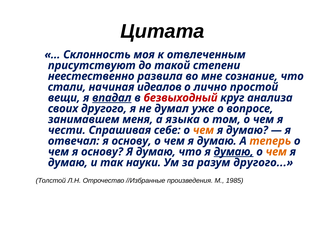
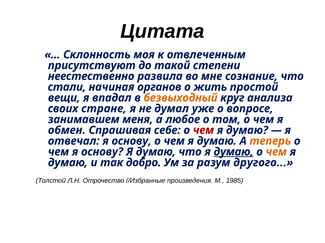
идеалов: идеалов -> органов (159, 87)
лично: лично -> жить (210, 87)
впадал underline: present -> none (112, 98)
безвыходный colour: red -> orange (181, 98)
своих другого: другого -> стране (104, 109)
языка: языка -> любое (183, 120)
чести: чести -> обмен (67, 131)
чем colour: orange -> red (203, 131)
науки: науки -> добро (144, 163)
